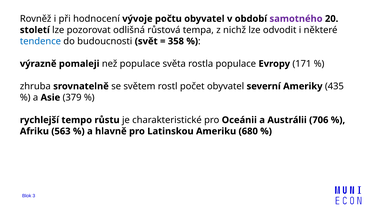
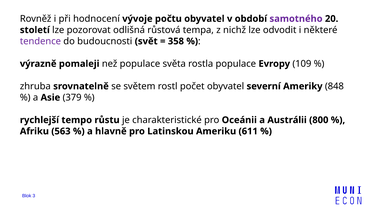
tendence colour: blue -> purple (40, 41)
171: 171 -> 109 (302, 64)
435: 435 -> 848 (334, 86)
706: 706 -> 800 (319, 120)
680: 680 -> 611 (248, 131)
